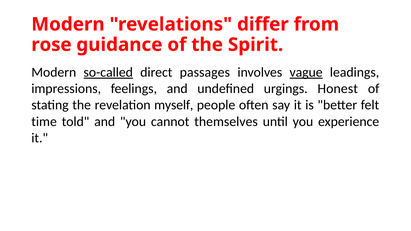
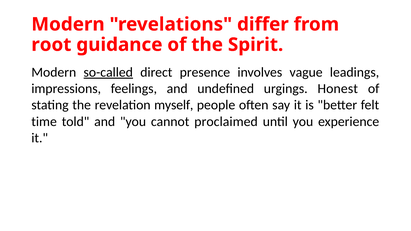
rose: rose -> root (51, 45)
passages: passages -> presence (205, 72)
vague underline: present -> none (306, 72)
themselves: themselves -> proclaimed (226, 122)
